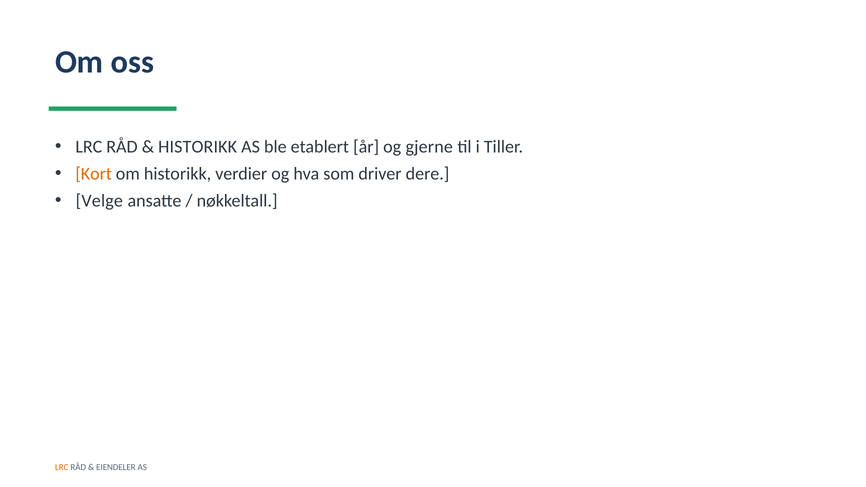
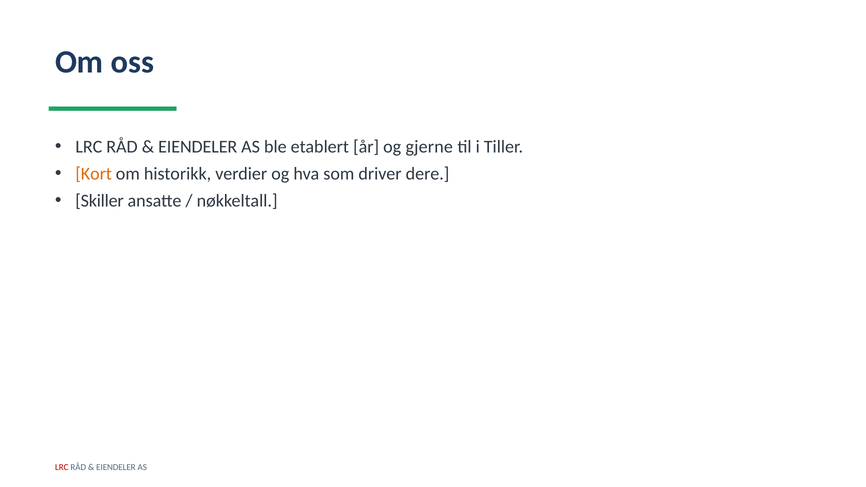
HISTORIKK: HISTORIKK -> EIENDELER (198, 147)
Velge: Velge -> Skiller (100, 201)
LRC colour: orange -> red (62, 467)
